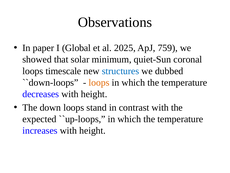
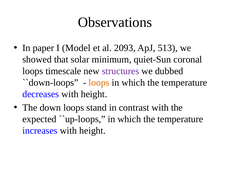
Global: Global -> Model (76, 48)
2025: 2025 -> 2093 (125, 48)
759: 759 -> 513 (168, 48)
structures colour: blue -> purple (121, 71)
